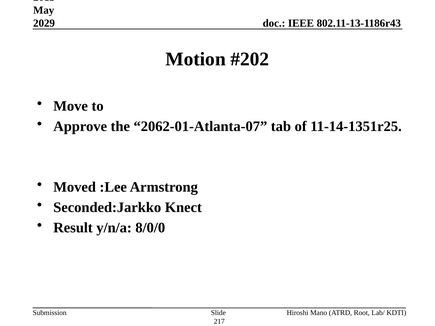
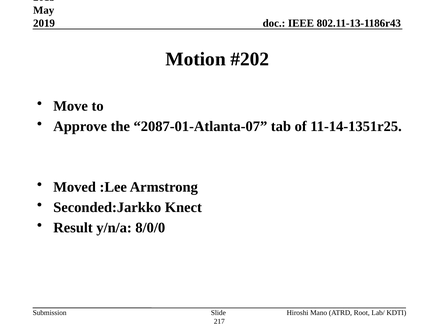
2029: 2029 -> 2019 (44, 23)
2062-01-Atlanta-07: 2062-01-Atlanta-07 -> 2087-01-Atlanta-07 (200, 126)
